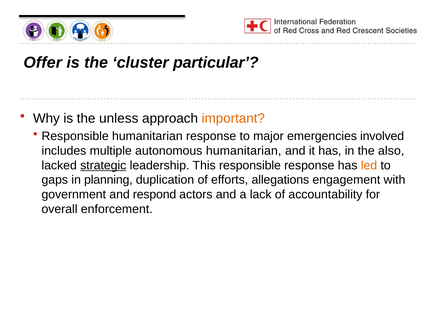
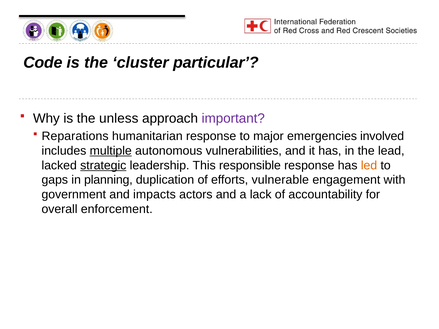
Offer: Offer -> Code (43, 63)
important colour: orange -> purple (233, 118)
Responsible: Responsible -> Reparations (75, 136)
multiple underline: none -> present (111, 151)
autonomous humanitarian: humanitarian -> vulnerabilities (244, 151)
also: also -> lead (391, 151)
allegations: allegations -> vulnerable (280, 180)
respond: respond -> impacts (154, 195)
